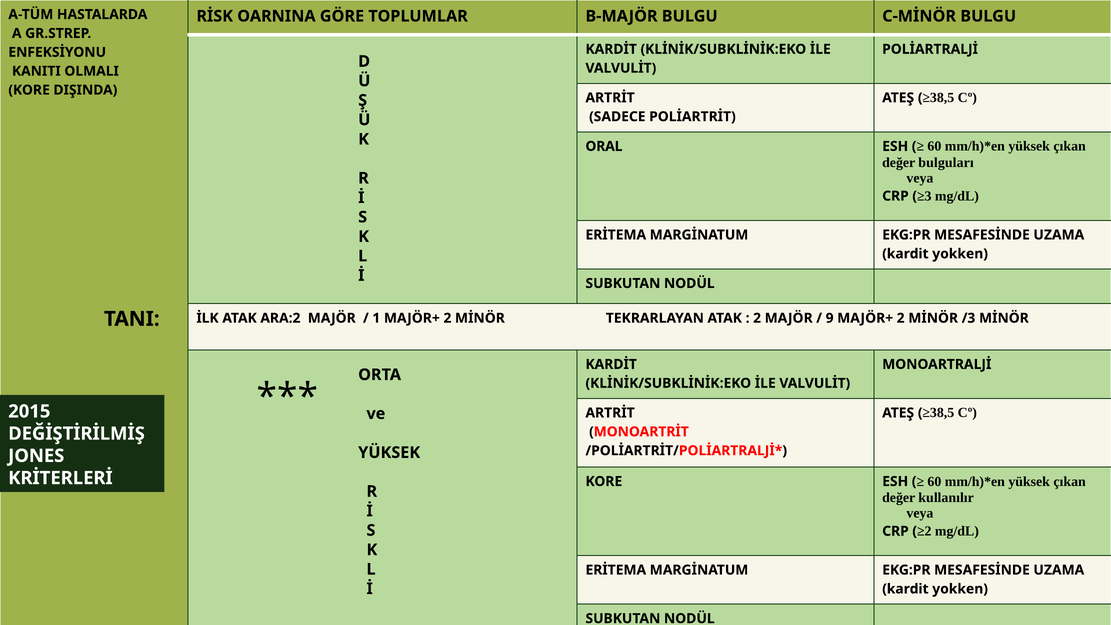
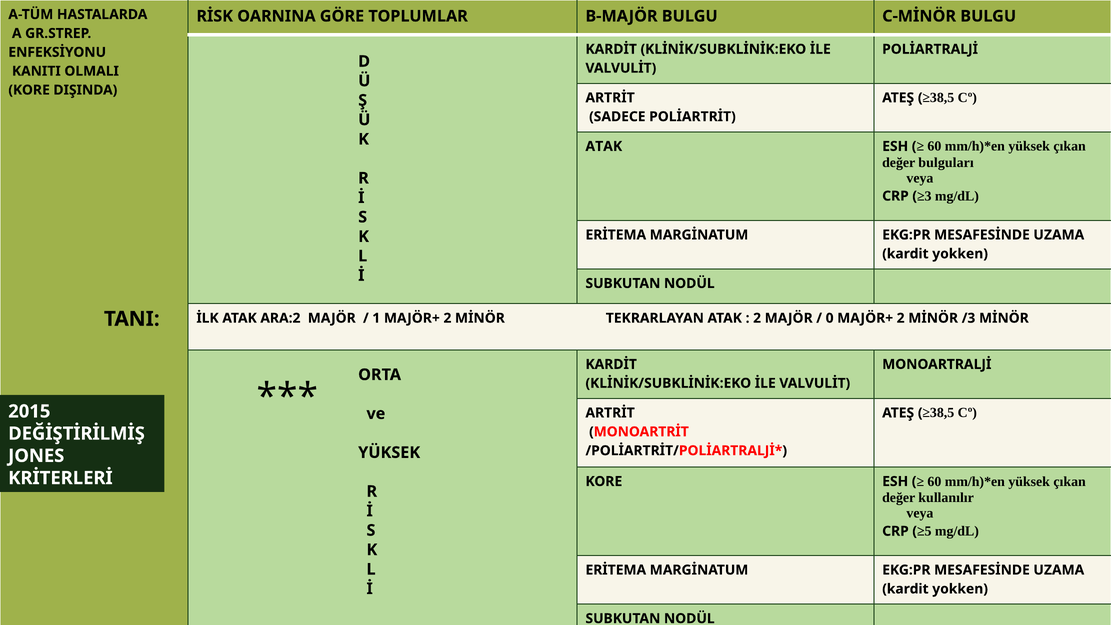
ORAL: ORAL -> ATAK (604, 146)
9: 9 -> 0 (830, 318)
≥2: ≥2 -> ≥5 (924, 531)
